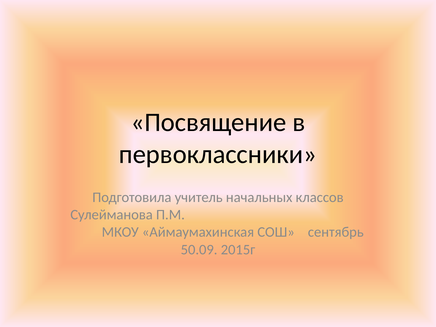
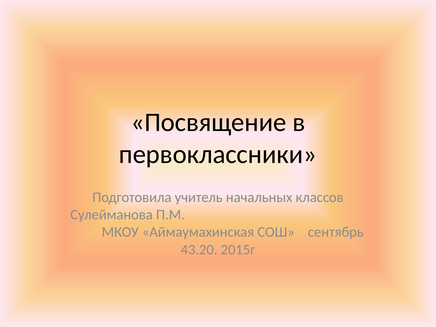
50.09: 50.09 -> 43.20 (199, 250)
